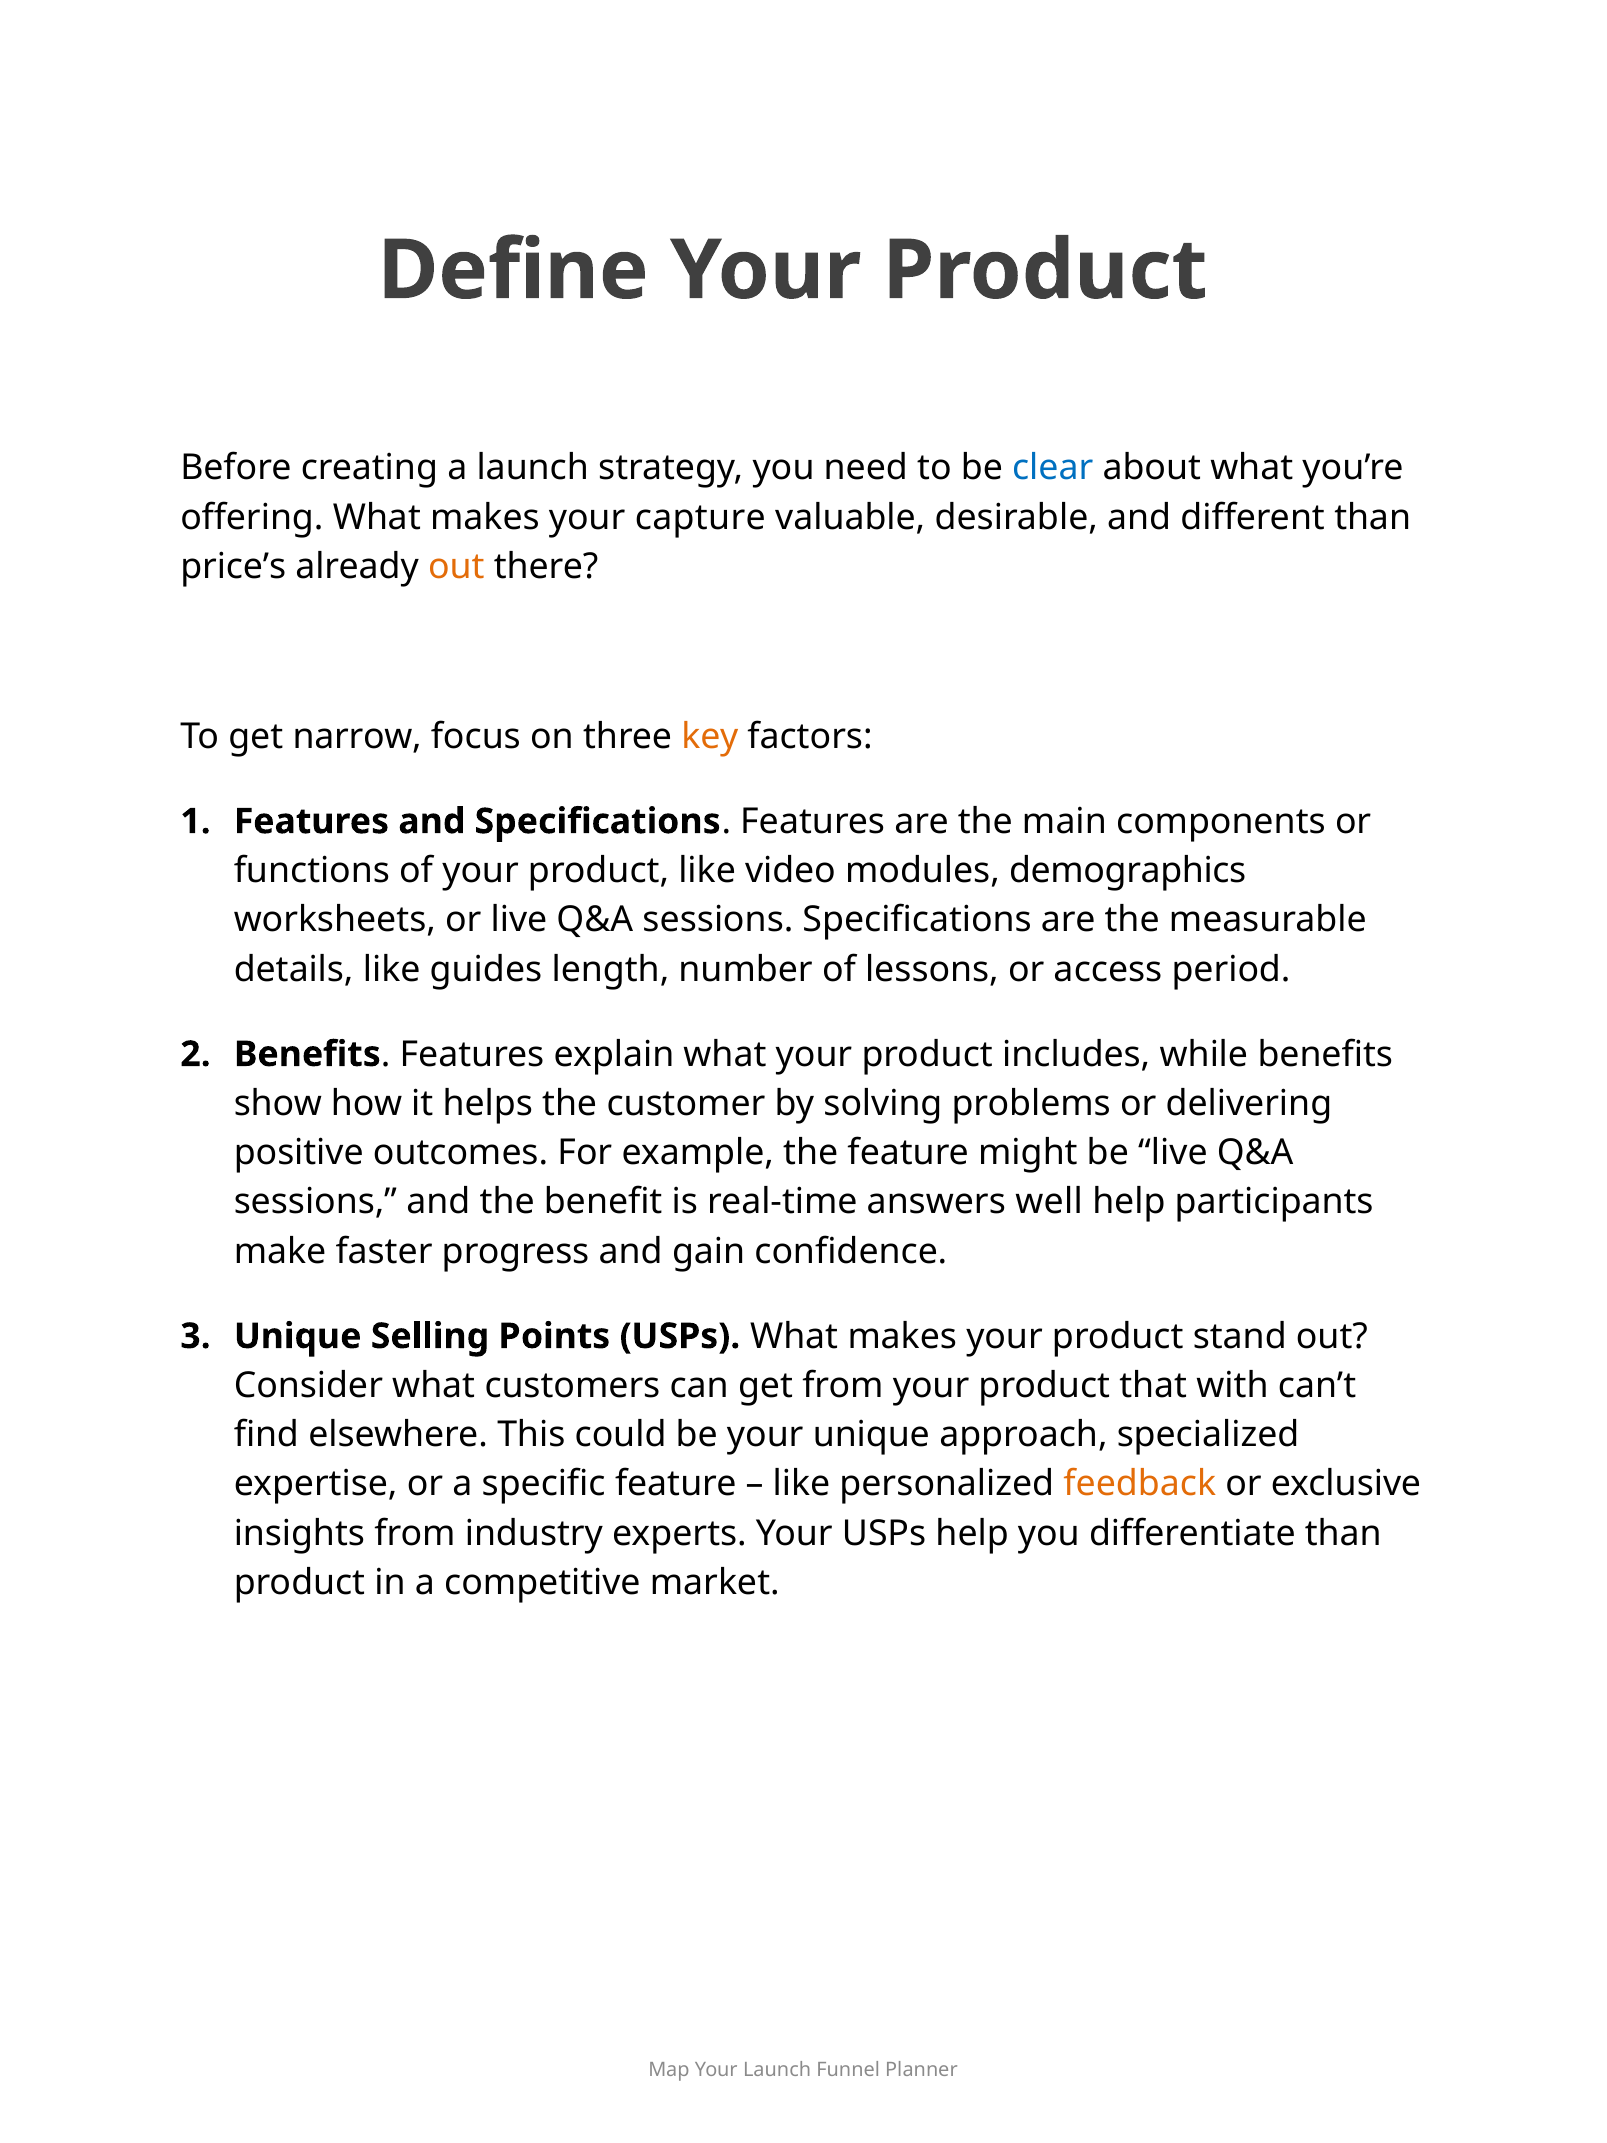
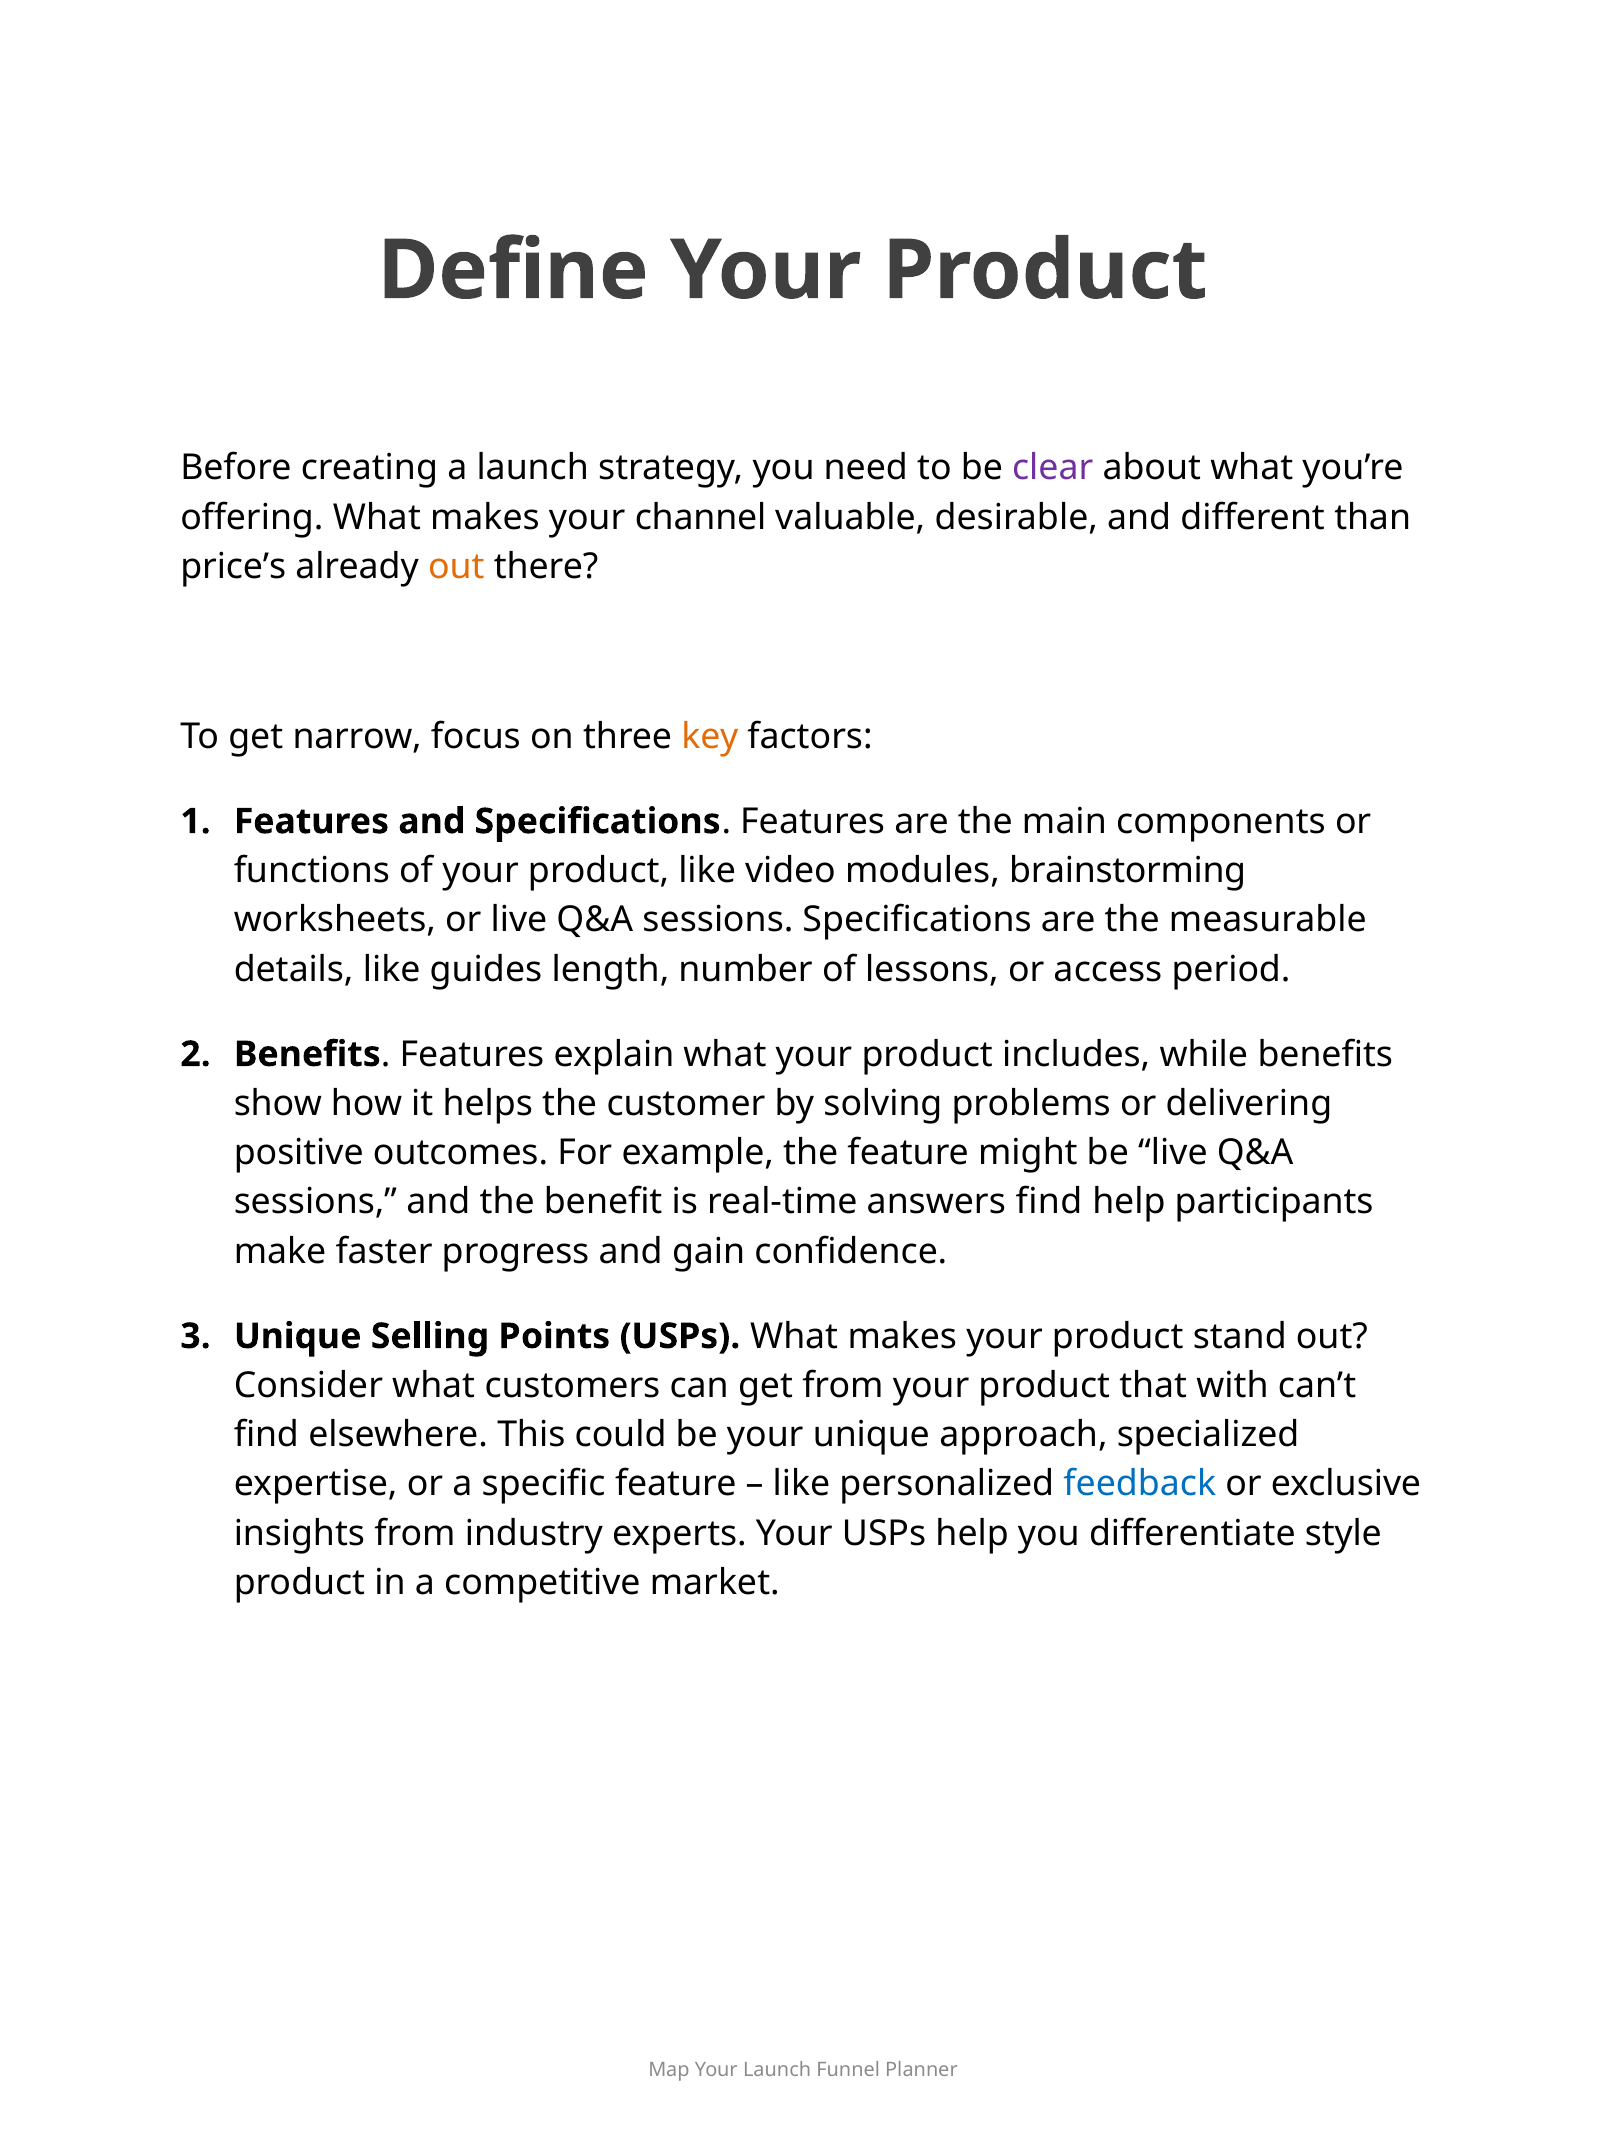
clear colour: blue -> purple (1053, 468)
capture: capture -> channel (701, 517)
demographics: demographics -> brainstorming (1128, 871)
answers well: well -> find (1049, 1202)
feedback colour: orange -> blue (1140, 1484)
differentiate than: than -> style (1343, 1533)
